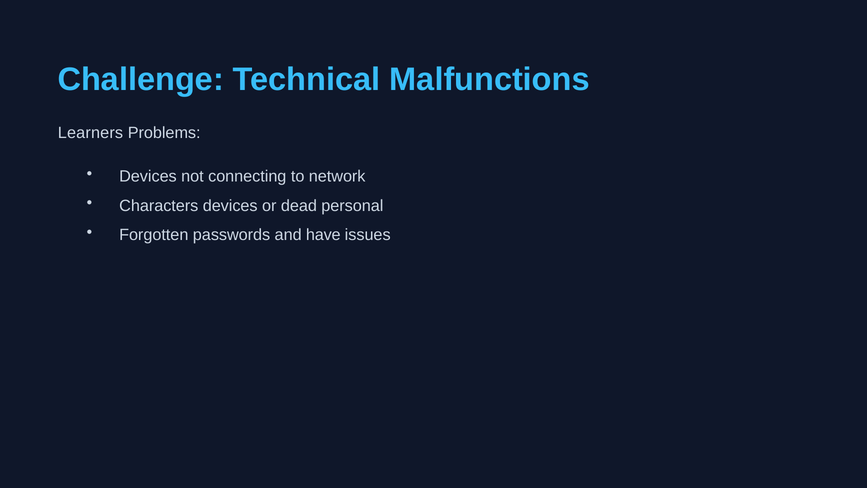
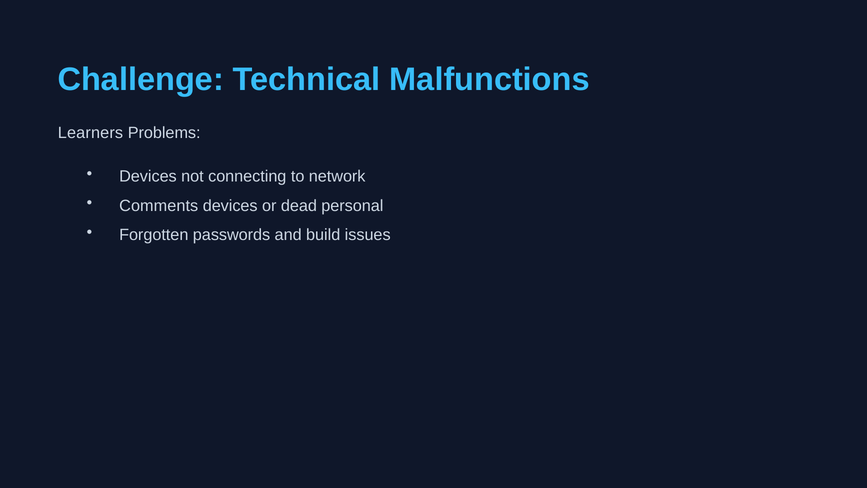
Characters: Characters -> Comments (159, 206)
have: have -> build (323, 235)
